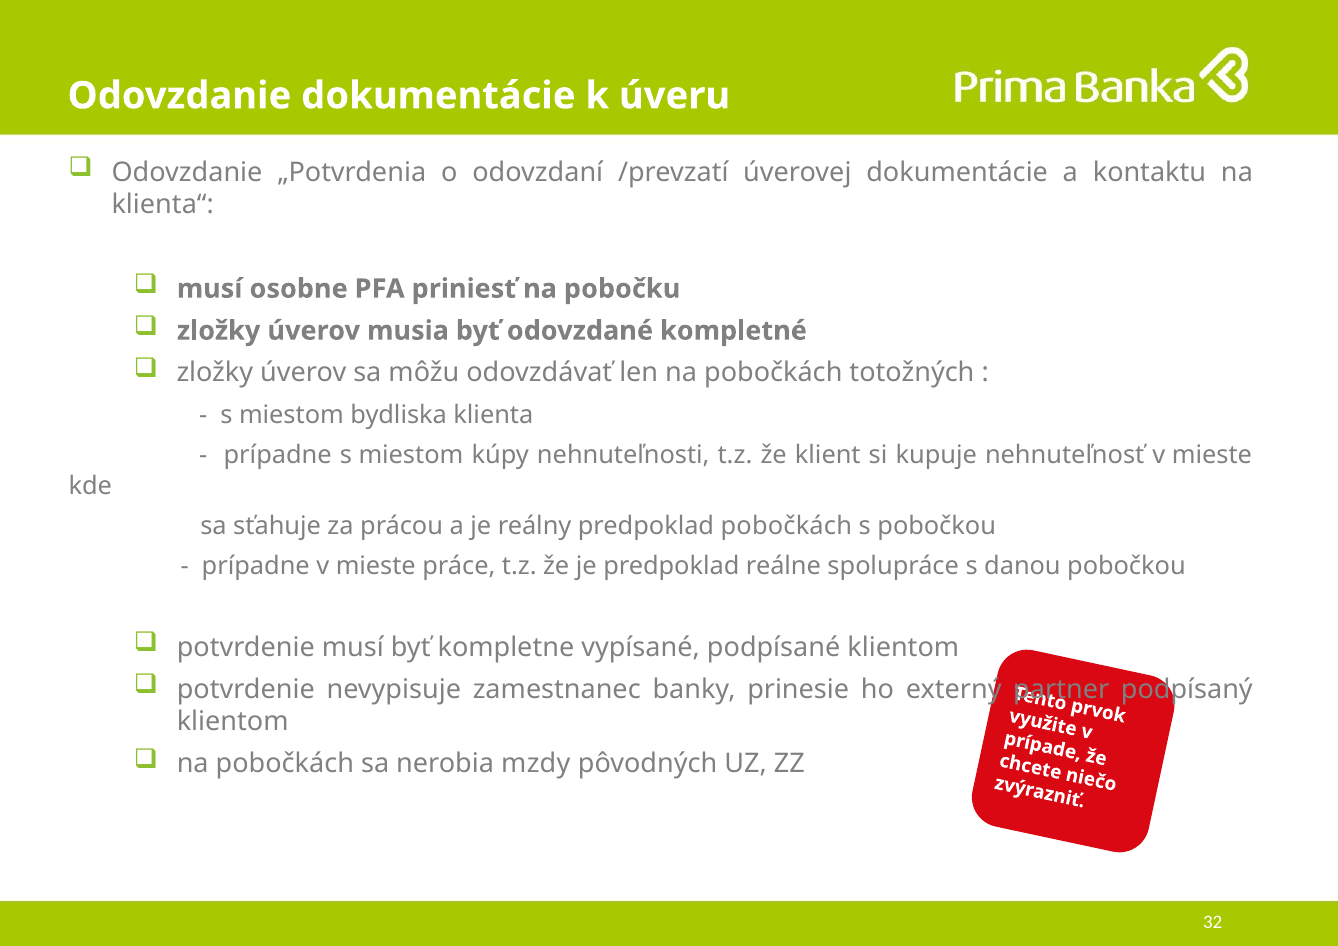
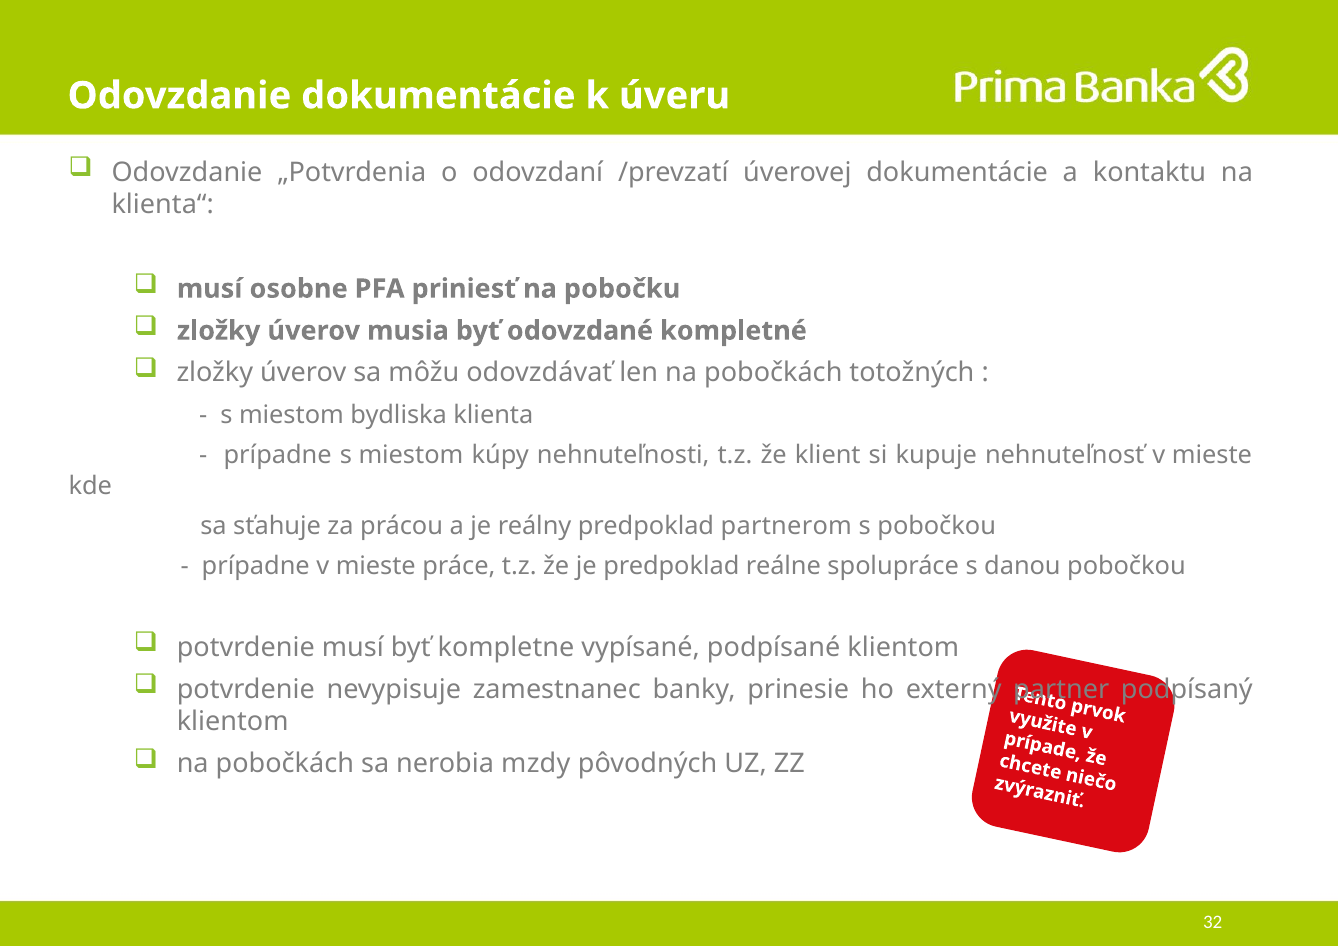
predpoklad pobočkách: pobočkách -> partnerom (786, 526)
